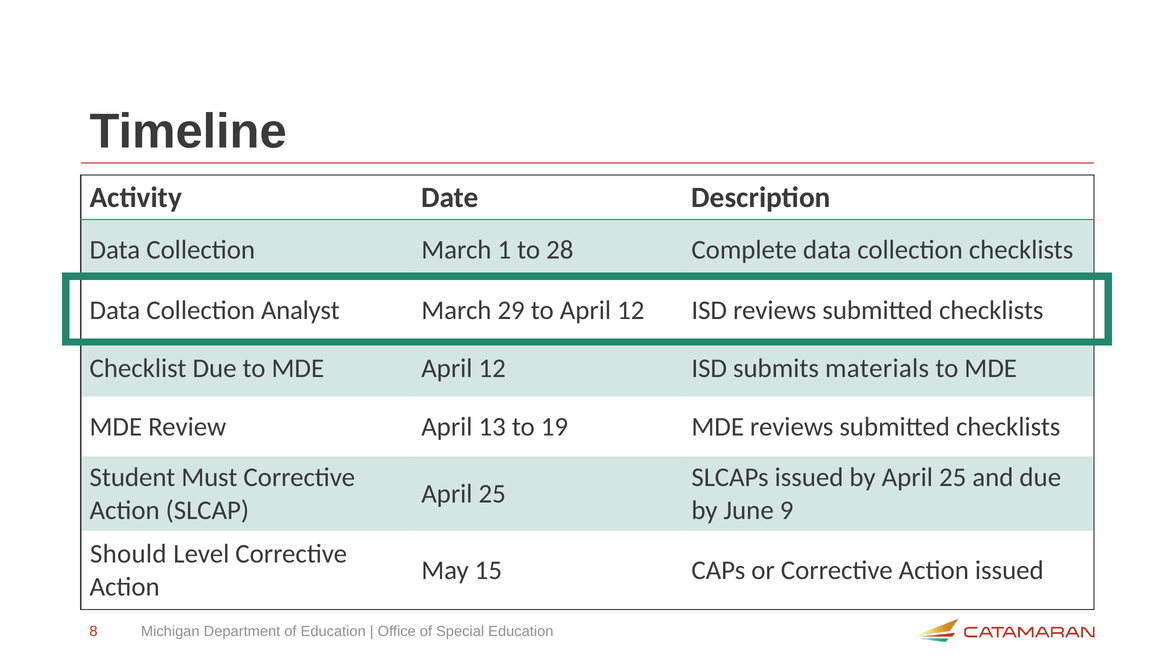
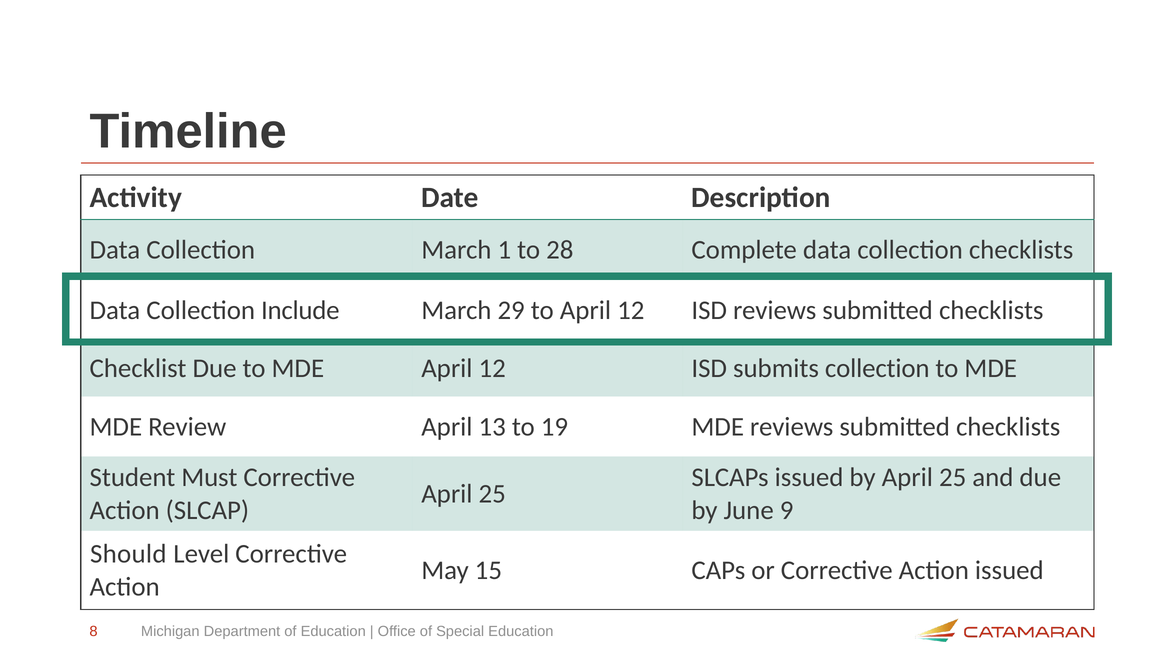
Analyst: Analyst -> Include (300, 310)
submits materials: materials -> collection (877, 368)
